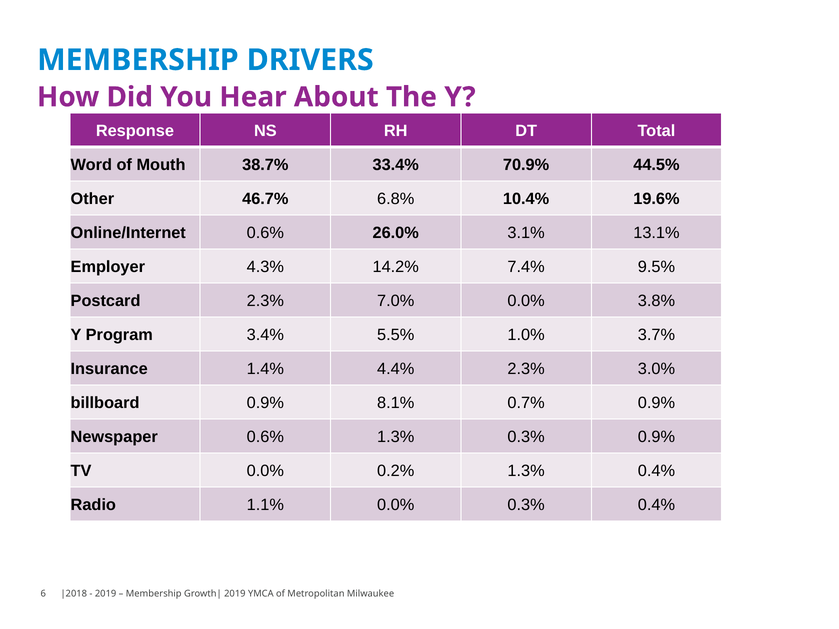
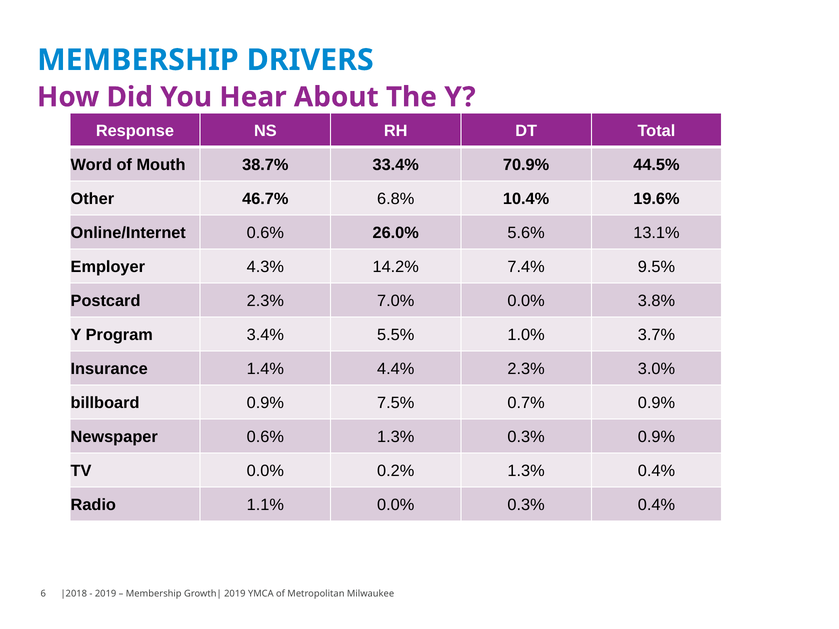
3.1%: 3.1% -> 5.6% (526, 233)
8.1%: 8.1% -> 7.5% (396, 403)
